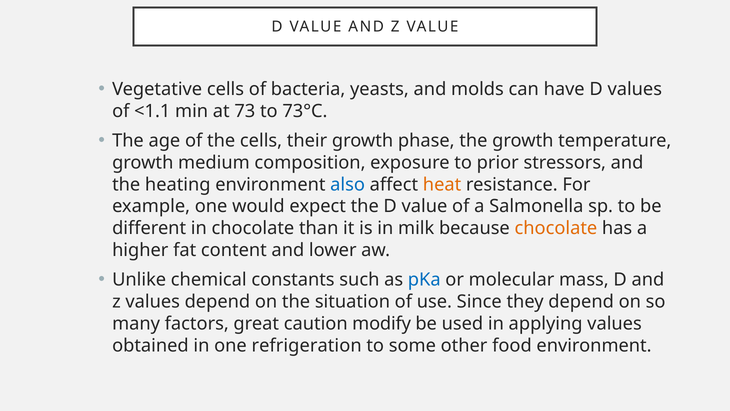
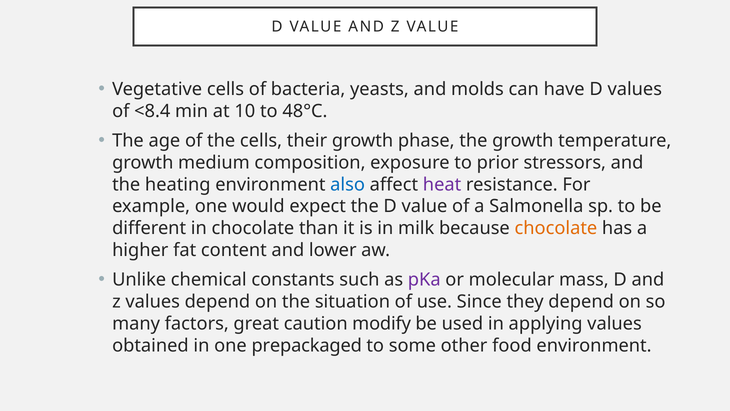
<1.1: <1.1 -> <8.4 (152, 111)
73: 73 -> 10 (245, 111)
73°C: 73°C -> 48°C (305, 111)
heat colour: orange -> purple (442, 184)
pKa colour: blue -> purple (424, 280)
refrigeration: refrigeration -> prepackaged (307, 345)
